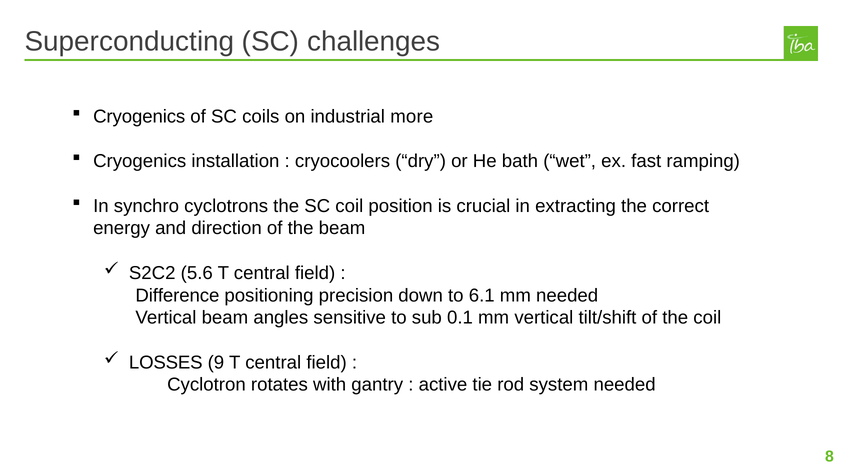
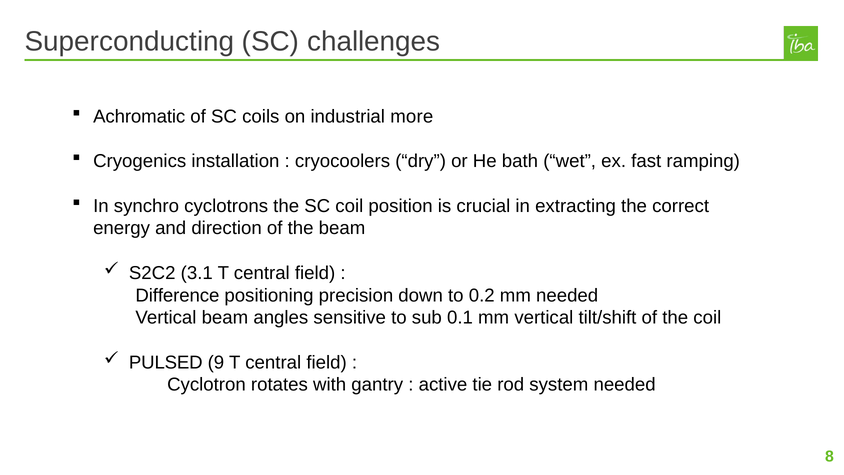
Cryogenics: Cryogenics -> Achromatic (139, 116)
5.6: 5.6 -> 3.1 (197, 273)
6.1: 6.1 -> 0.2 (482, 295)
LOSSES: LOSSES -> PULSED (166, 362)
